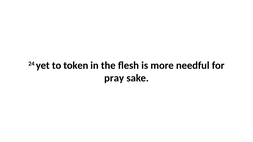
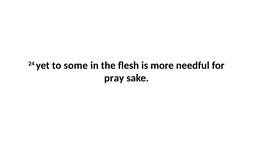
token: token -> some (76, 66)
